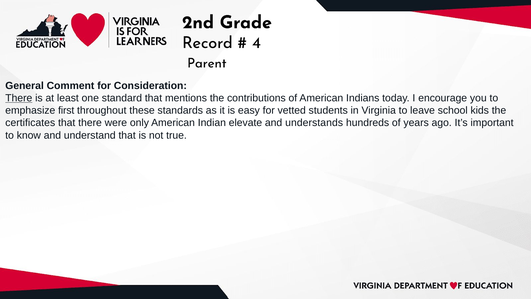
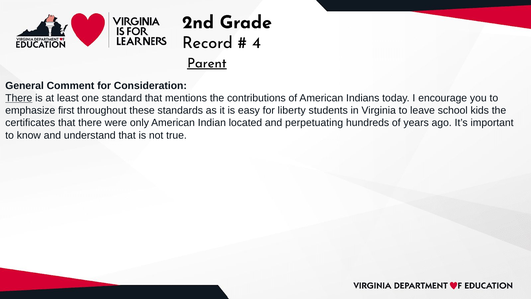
Parent underline: none -> present (207, 63)
vetted: vetted -> liberty (292, 110)
elevate: elevate -> located (245, 123)
understands: understands -> perpetuating (314, 123)
